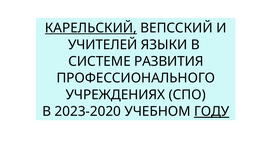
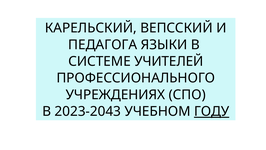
КАРЕЛЬСКИЙ underline: present -> none (91, 28)
УЧИТЕЛЕЙ: УЧИТЕЛЕЙ -> ПЕДАГОГА (103, 45)
РАЗВИТИЯ: РАЗВИТИЯ -> УЧИТЕЛЕЙ (169, 61)
2023-2020: 2023-2020 -> 2023-2043 (88, 111)
